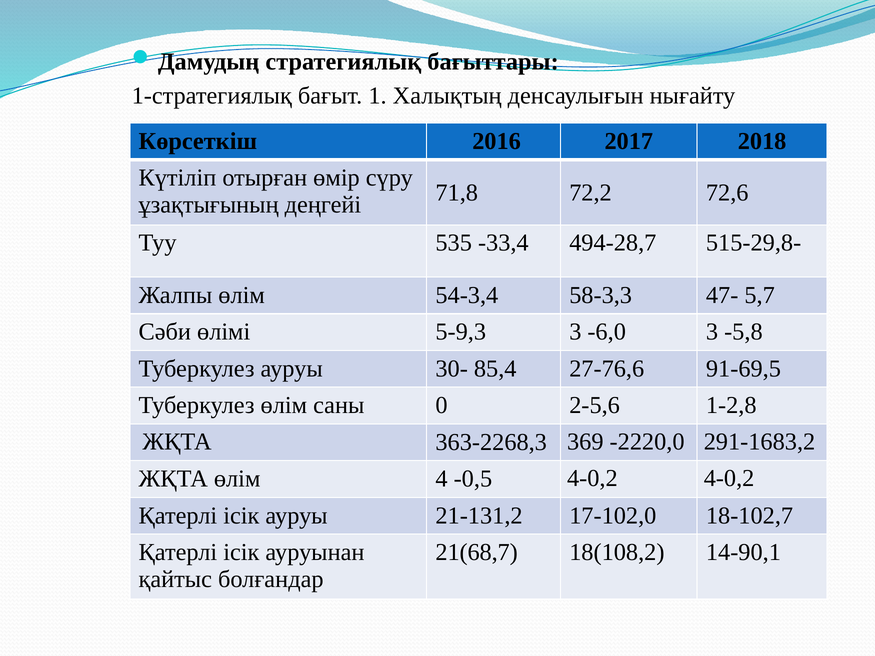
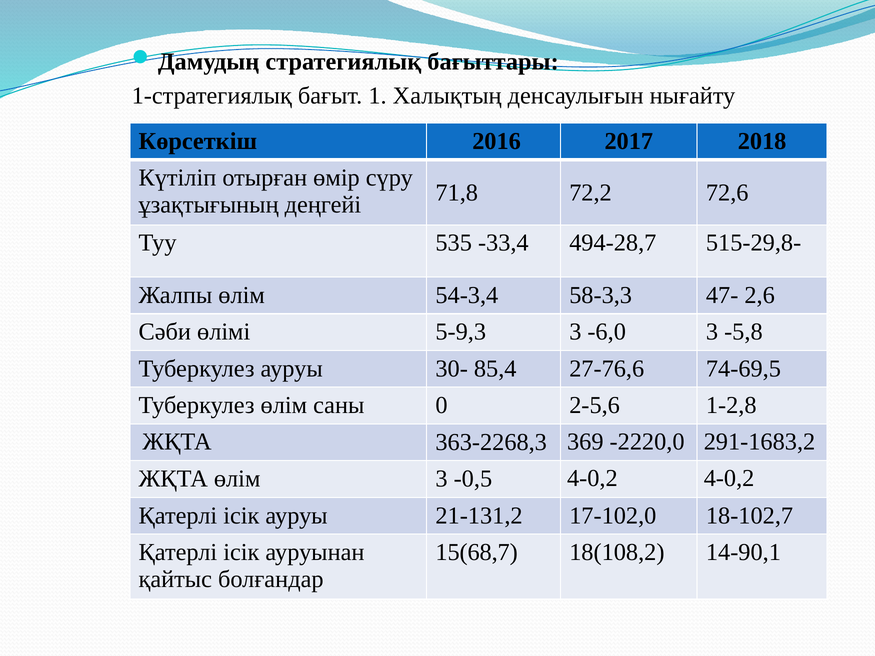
5,7: 5,7 -> 2,6 (760, 295)
91-69,5: 91-69,5 -> 74-69,5 (743, 369)
өлім 4: 4 -> 3 (442, 479)
21(68,7: 21(68,7 -> 15(68,7 (477, 552)
